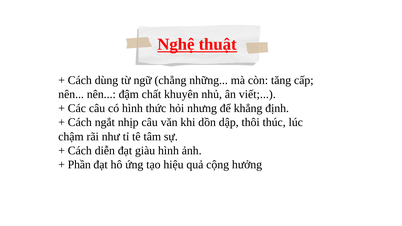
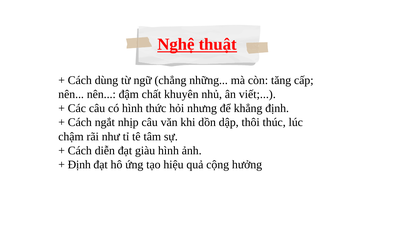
Phần: Phần -> Định (79, 165)
